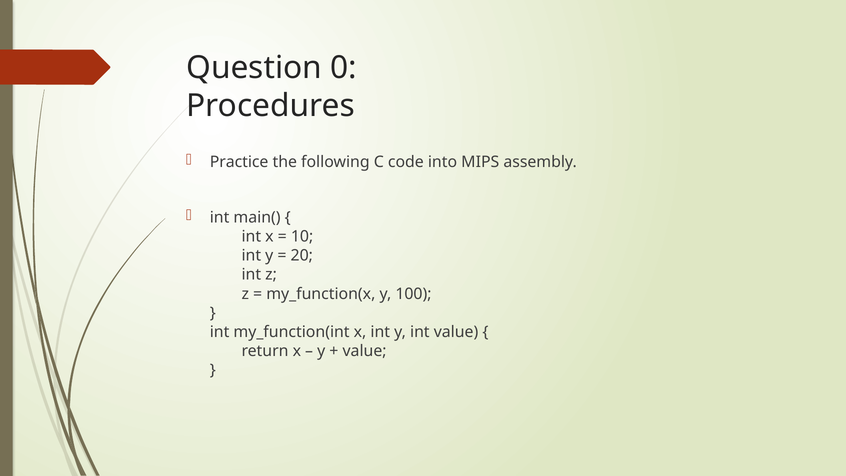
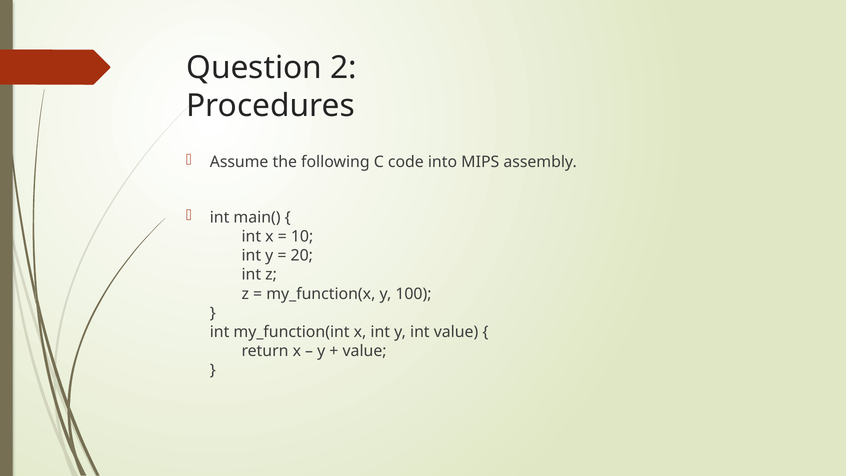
0: 0 -> 2 (344, 68)
Practice: Practice -> Assume (239, 162)
